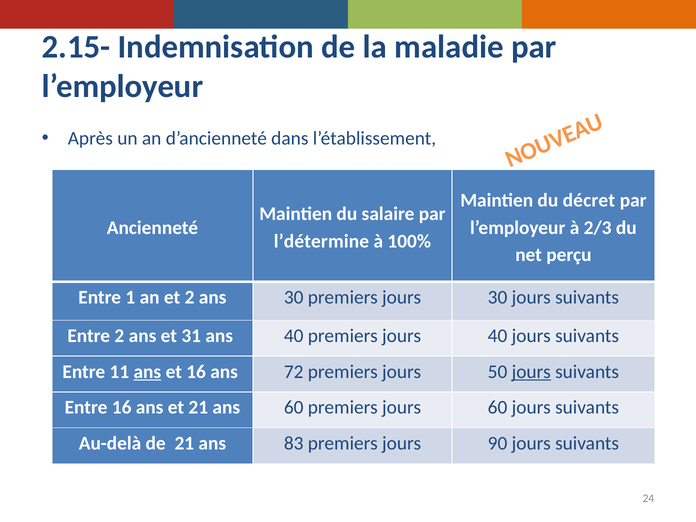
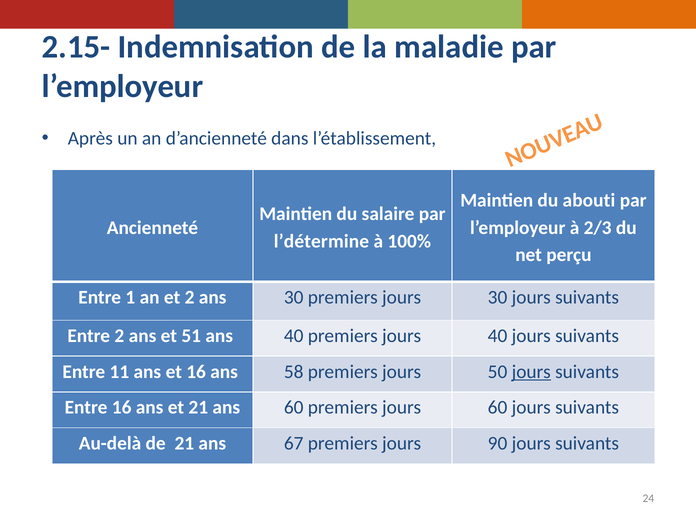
décret: décret -> abouti (589, 200)
31: 31 -> 51 (191, 336)
ans underline: present -> none (147, 372)
72: 72 -> 58 (294, 372)
83: 83 -> 67 (294, 443)
